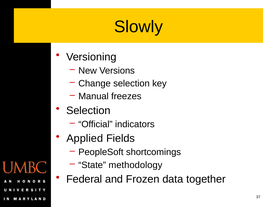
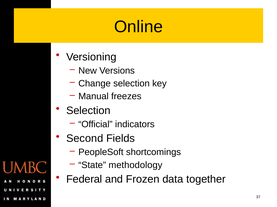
Slowly: Slowly -> Online (138, 27)
Applied: Applied -> Second (85, 139)
